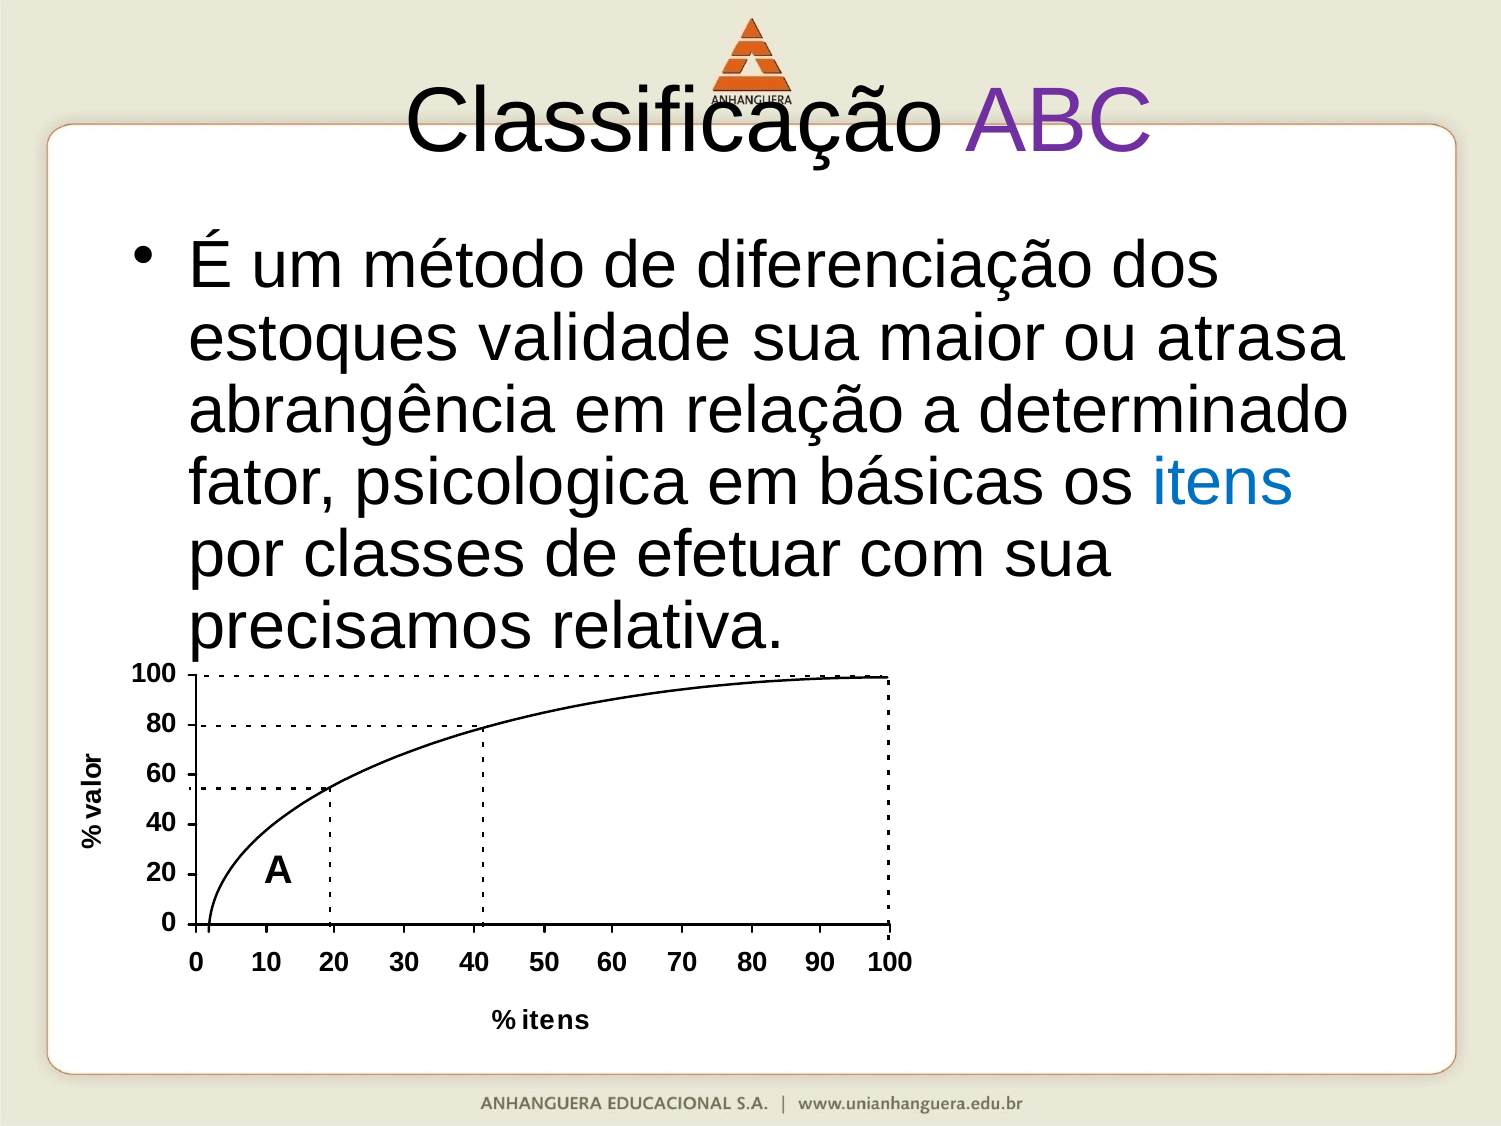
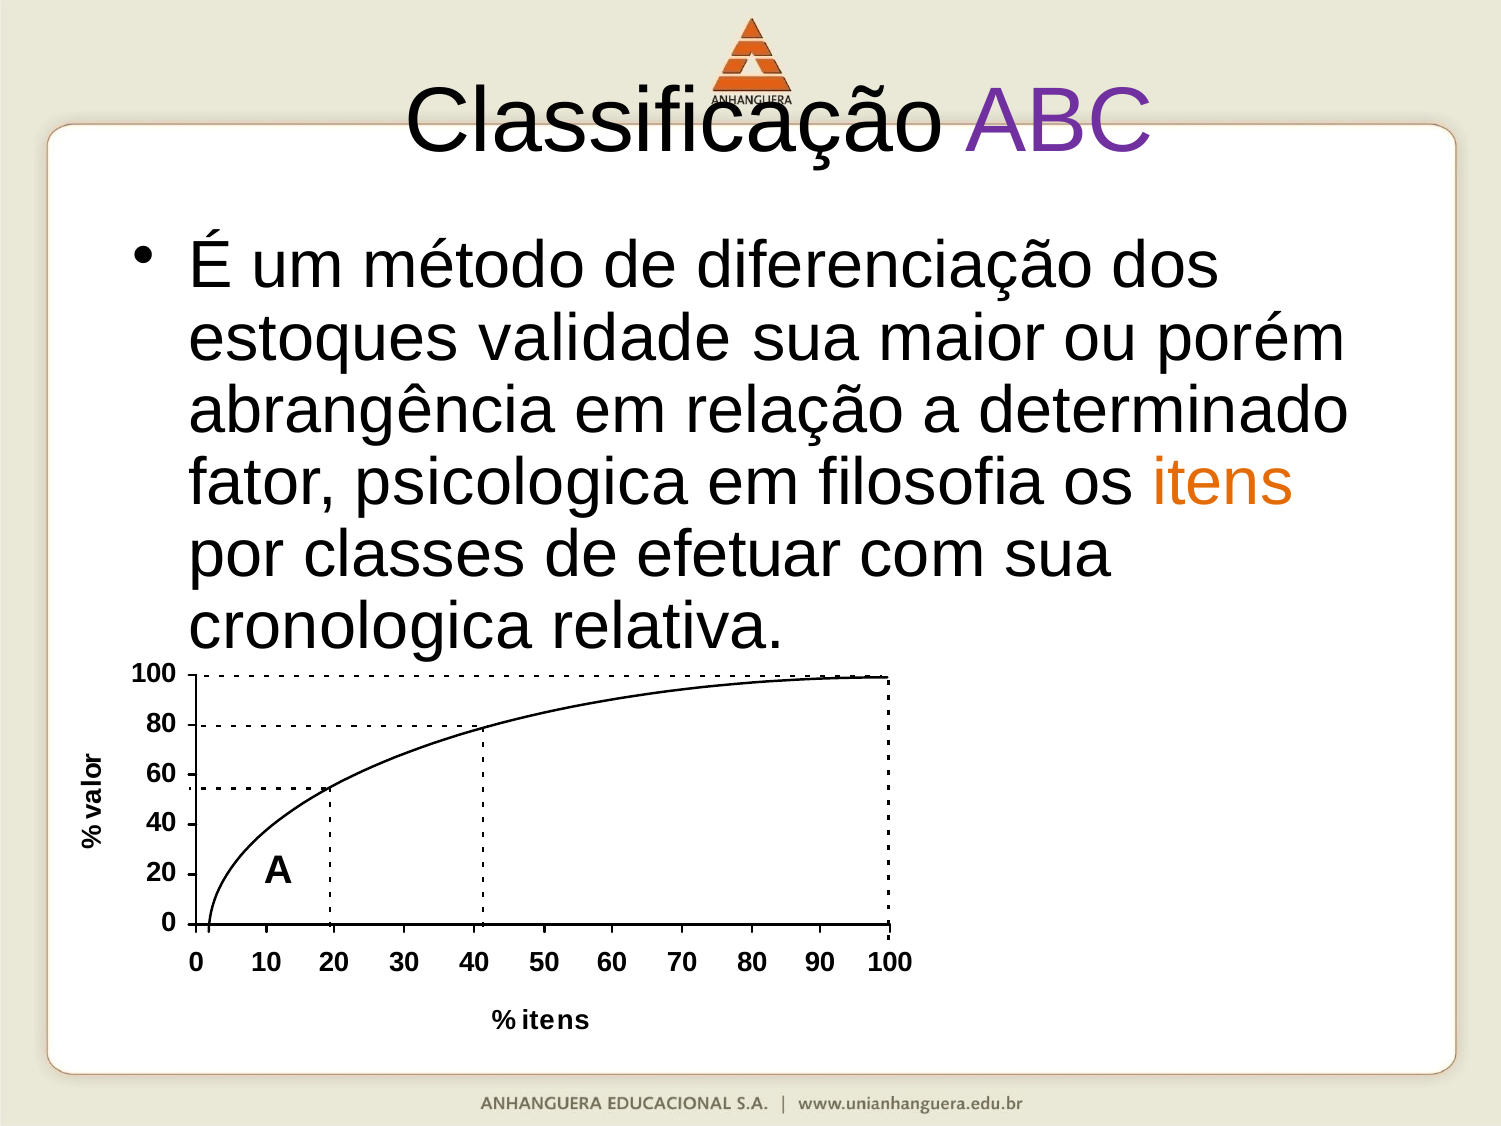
atrasa: atrasa -> porém (1251, 338)
básicas: básicas -> filosofia (932, 482)
itens colour: blue -> orange (1223, 482)
precisamos: precisamos -> cronologica (361, 626)
